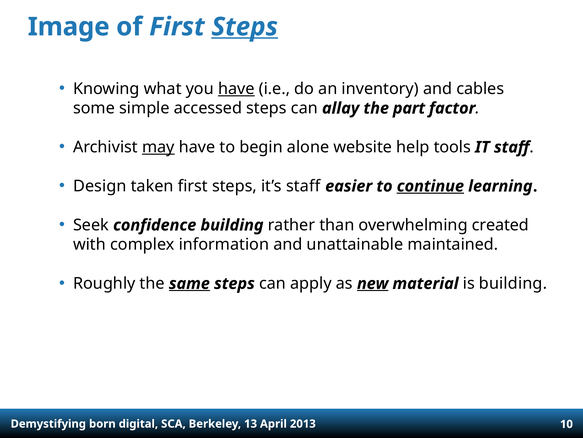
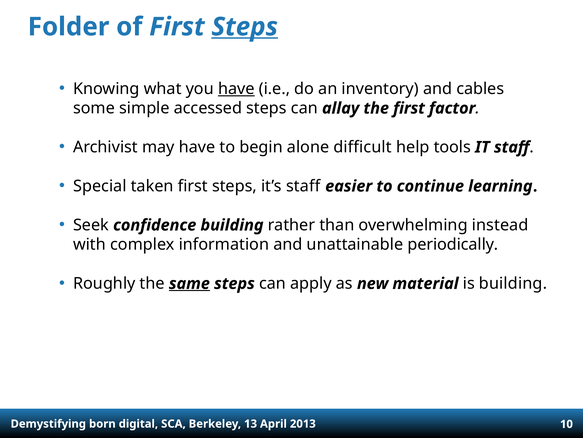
Image: Image -> Folder (69, 27)
the part: part -> first (409, 108)
may underline: present -> none (158, 147)
website: website -> difficult (363, 147)
Design: Design -> Special (100, 186)
continue underline: present -> none (430, 186)
created: created -> instead (500, 225)
maintained: maintained -> periodically (453, 244)
new underline: present -> none (373, 283)
